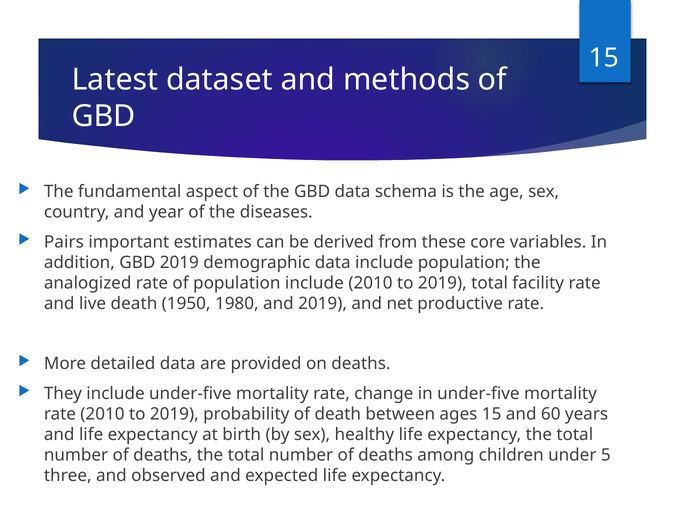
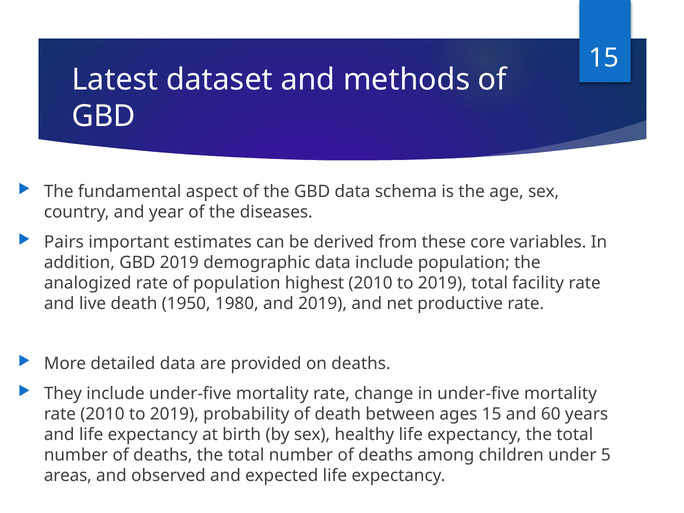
population include: include -> highest (315, 283)
three: three -> areas (68, 476)
